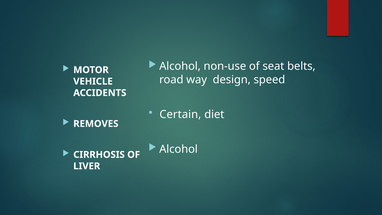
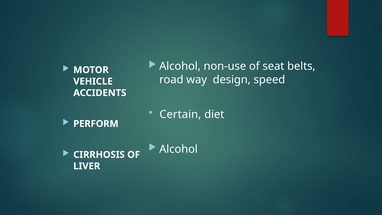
REMOVES: REMOVES -> PERFORM (96, 124)
